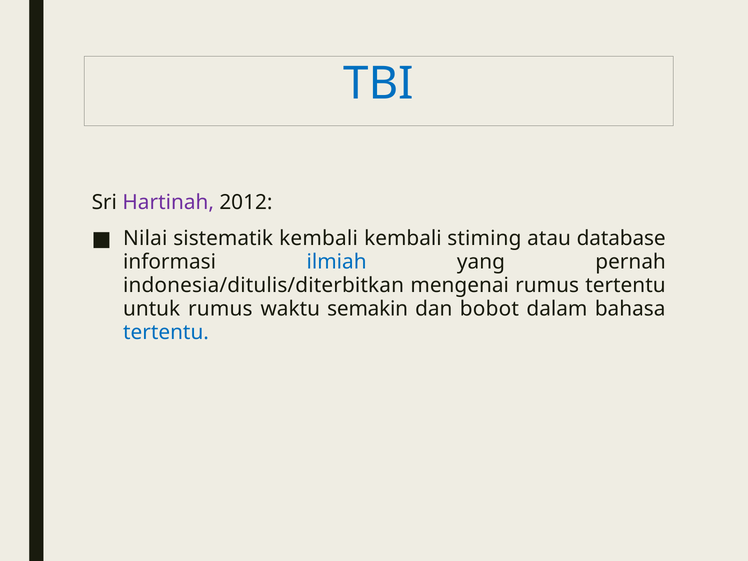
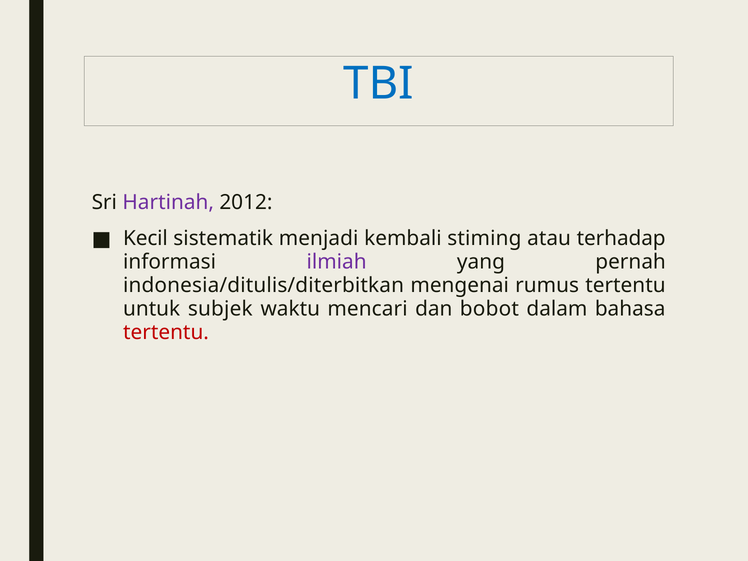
Nilai: Nilai -> Kecil (145, 239)
sistematik kembali: kembali -> menjadi (319, 239)
database: database -> terhadap (621, 239)
ilmiah colour: blue -> purple (337, 262)
untuk rumus: rumus -> subjek (220, 309)
semakin: semakin -> mencari (368, 309)
tertentu colour: blue -> red (166, 332)
